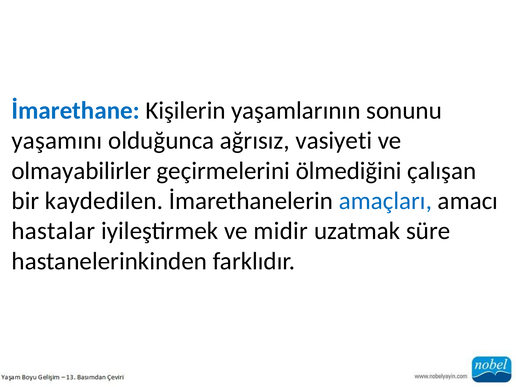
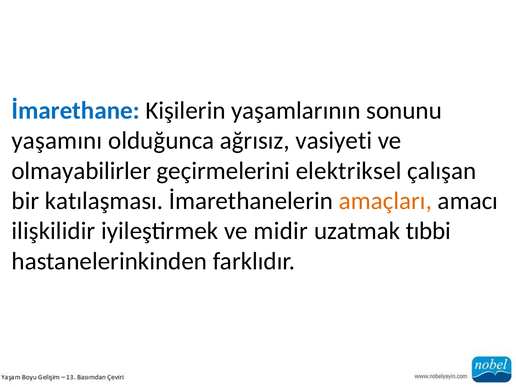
ölmediğini: ölmediğini -> elektriksel (349, 171)
kaydedilen: kaydedilen -> katılaşması (104, 201)
amaçları colour: blue -> orange (385, 201)
hastalar: hastalar -> ilişkilidir (53, 231)
süre: süre -> tıbbi (428, 231)
